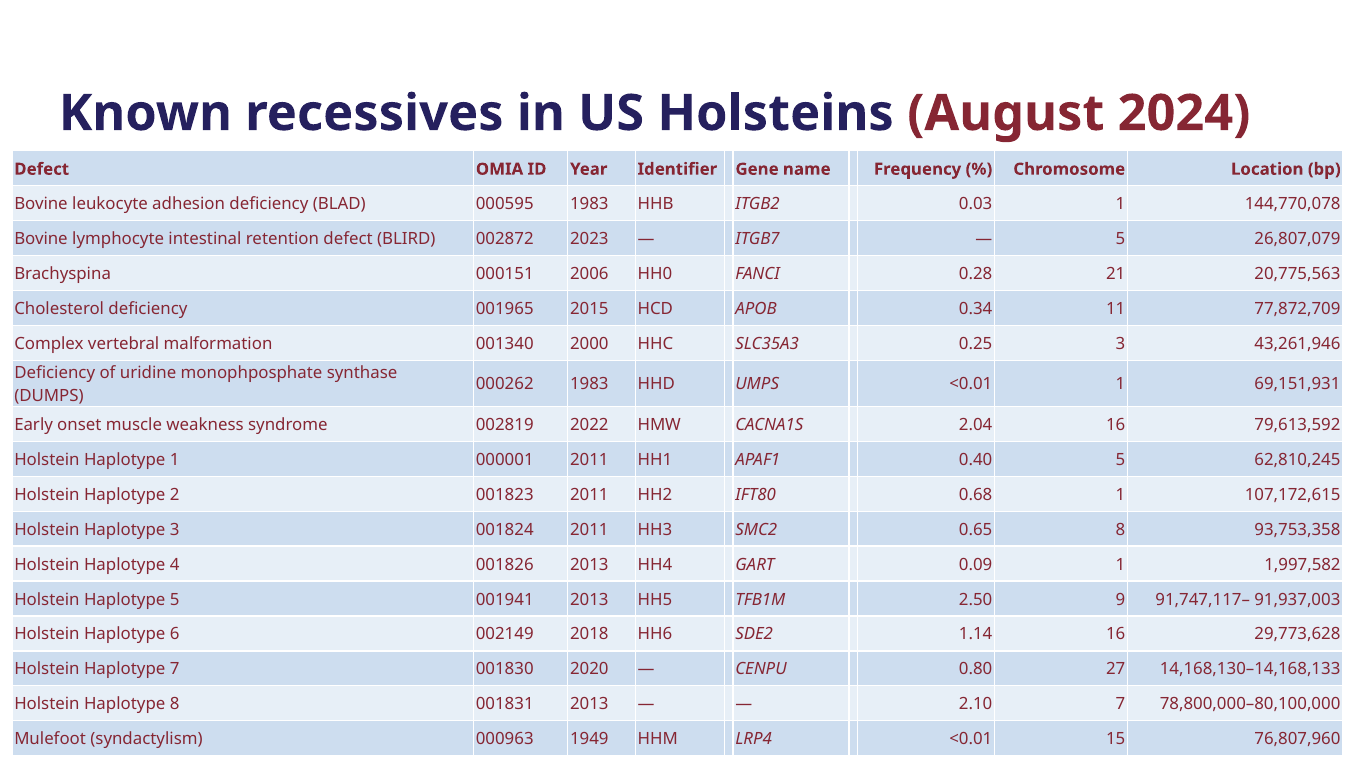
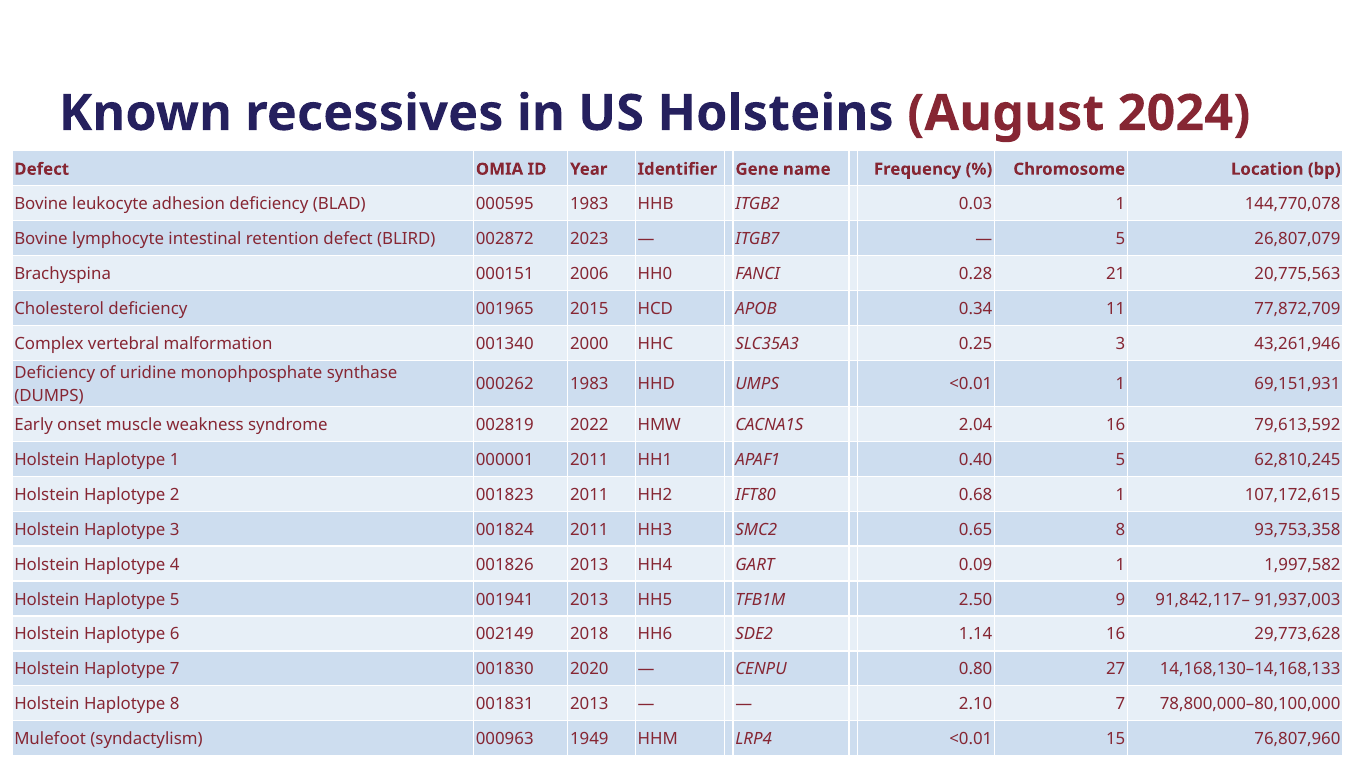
91,747,117–: 91,747,117– -> 91,842,117– (1203, 600)
